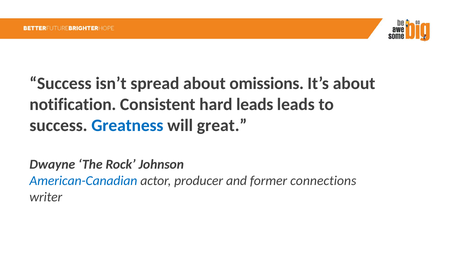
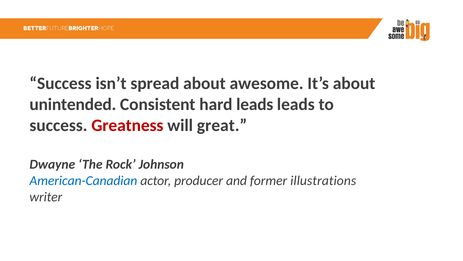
omissions: omissions -> awesome (267, 83)
notification: notification -> unintended (73, 104)
Greatness colour: blue -> red (127, 125)
connections: connections -> illustrations (323, 180)
